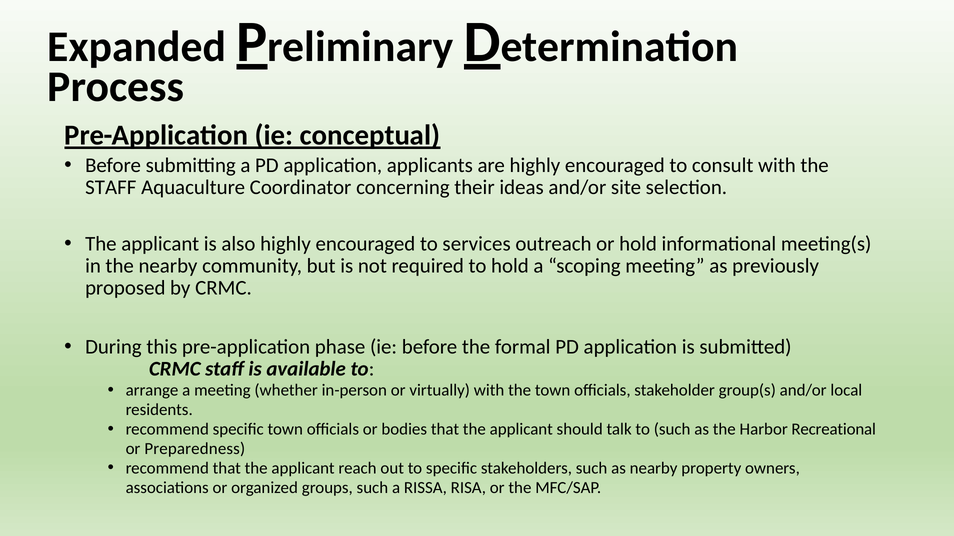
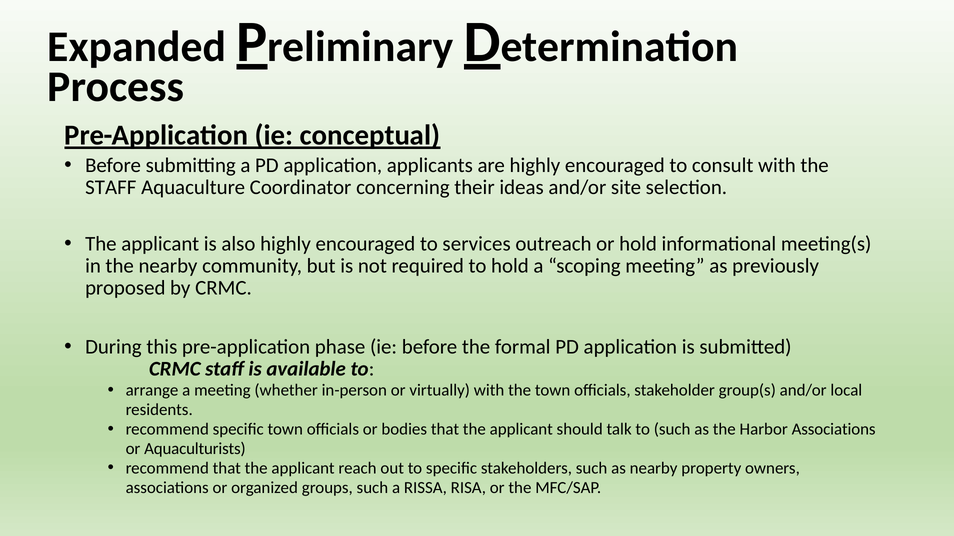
Harbor Recreational: Recreational -> Associations (834, 430)
Preparedness: Preparedness -> Aquaculturists (195, 449)
